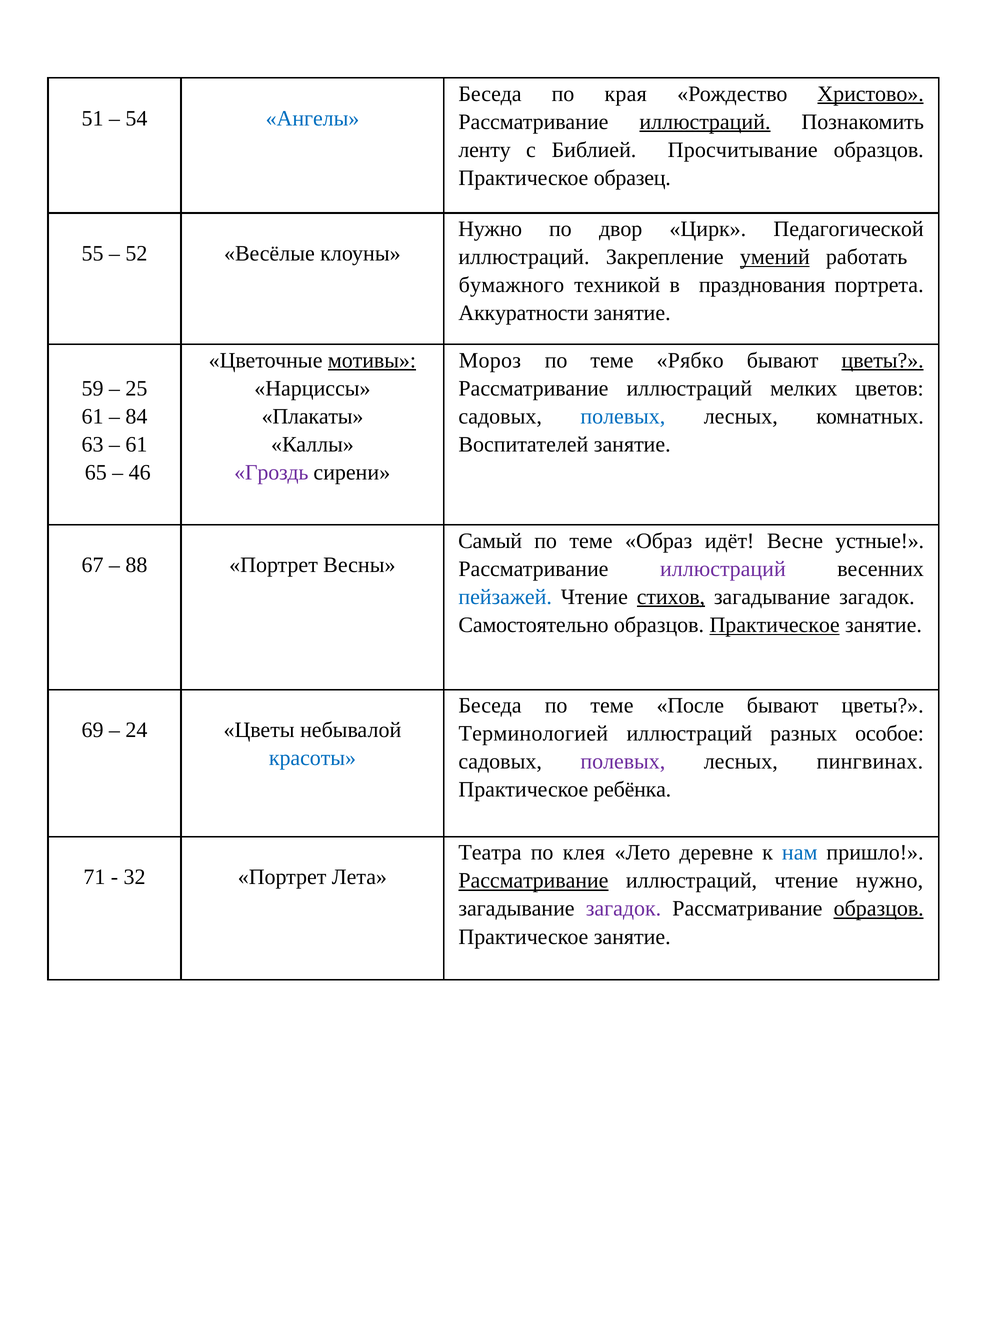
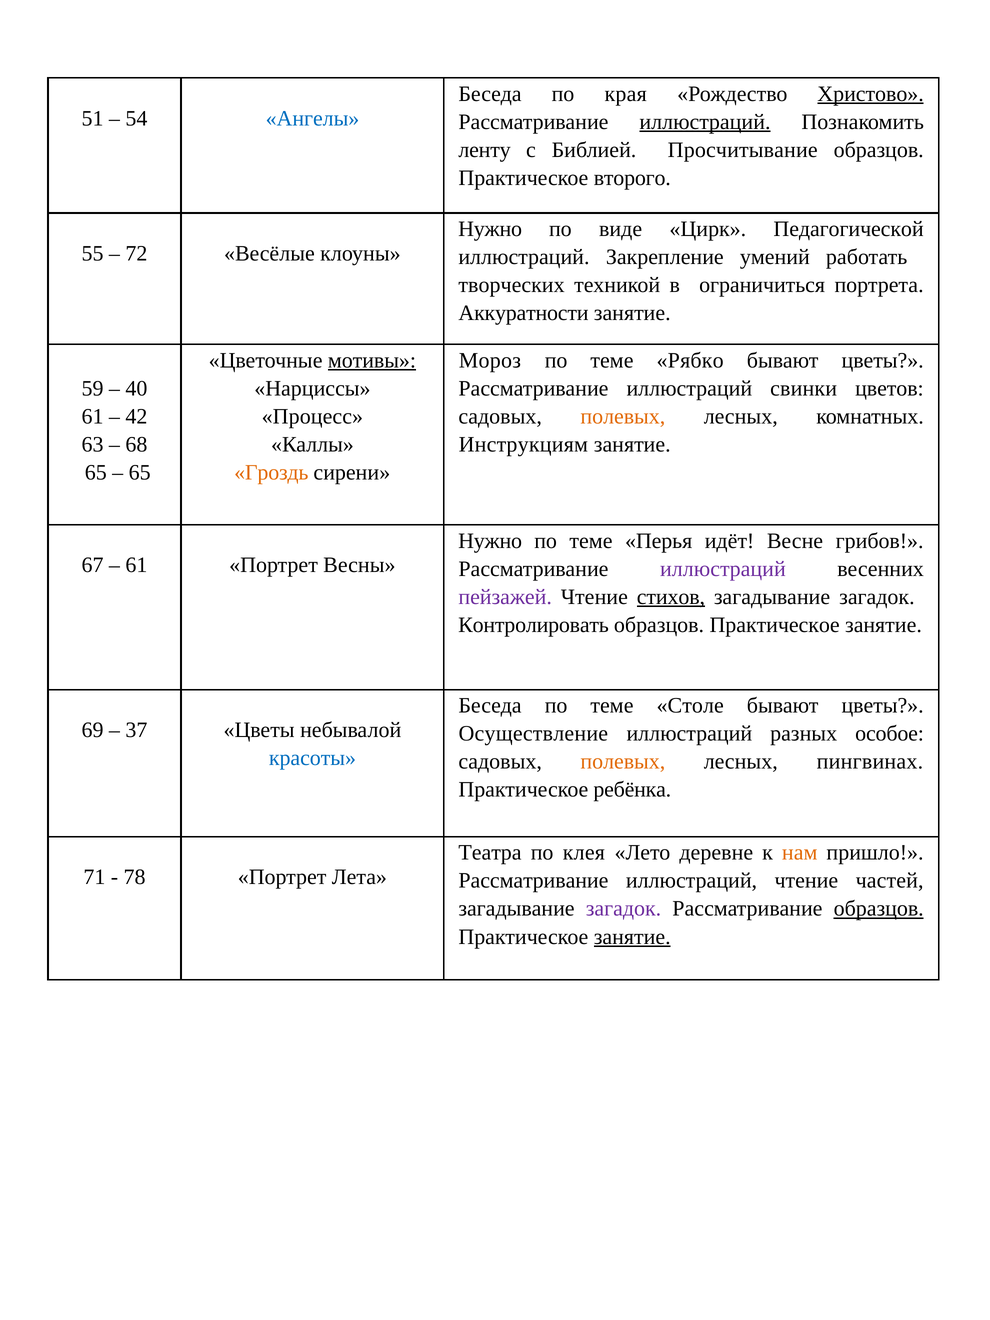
образец: образец -> второго (632, 178)
двор: двор -> виде (621, 229)
52: 52 -> 72 (136, 253)
умений underline: present -> none (775, 257)
бумажного: бумажного -> творческих (512, 285)
празднования: празднования -> ограничиться (762, 285)
цветы underline: present -> none (883, 360)
25: 25 -> 40 (136, 388)
мелких: мелких -> свинки (804, 388)
84: 84 -> 42 (136, 416)
Плакаты: Плакаты -> Процесс (312, 416)
полевых colour: blue -> orange (623, 416)
61: 61 -> 68 (136, 445)
Воспитателей: Воспитателей -> Инструкциям (523, 445)
46: 46 -> 65 (140, 473)
Гроздь colour: purple -> orange (271, 473)
Самый: Самый -> Нужно (490, 541)
Образ: Образ -> Перья (659, 541)
устные: устные -> грибов (880, 541)
88: 88 -> 61 (136, 565)
пейзажей colour: blue -> purple (505, 597)
Самостоятельно: Самостоятельно -> Контролировать (534, 625)
Практическое underline: present -> none (775, 625)
После: После -> Столе (690, 706)
24: 24 -> 37 (136, 730)
Терминологией: Терминологией -> Осуществление (533, 734)
полевых colour: purple -> orange (623, 762)
нам colour: blue -> orange (800, 853)
32: 32 -> 78 (135, 877)
Рассматривание underline: present -> none (533, 881)
чтение нужно: нужно -> частей (890, 881)
занятие underline: none -> present (632, 937)
